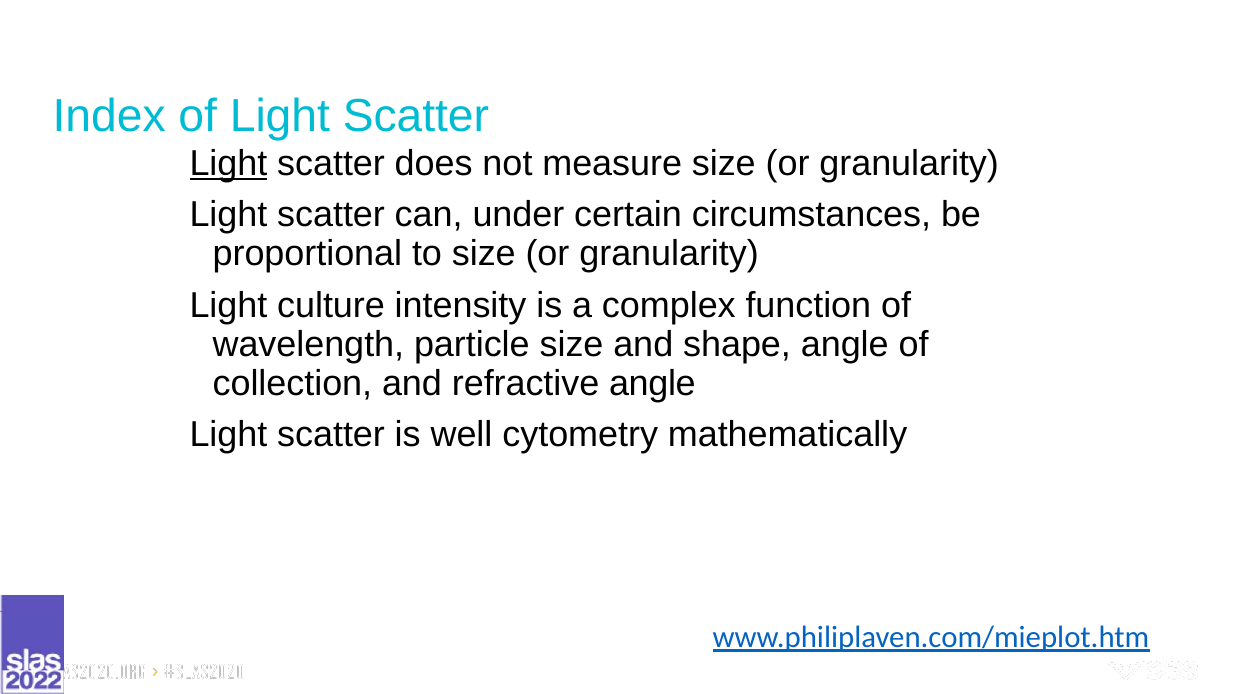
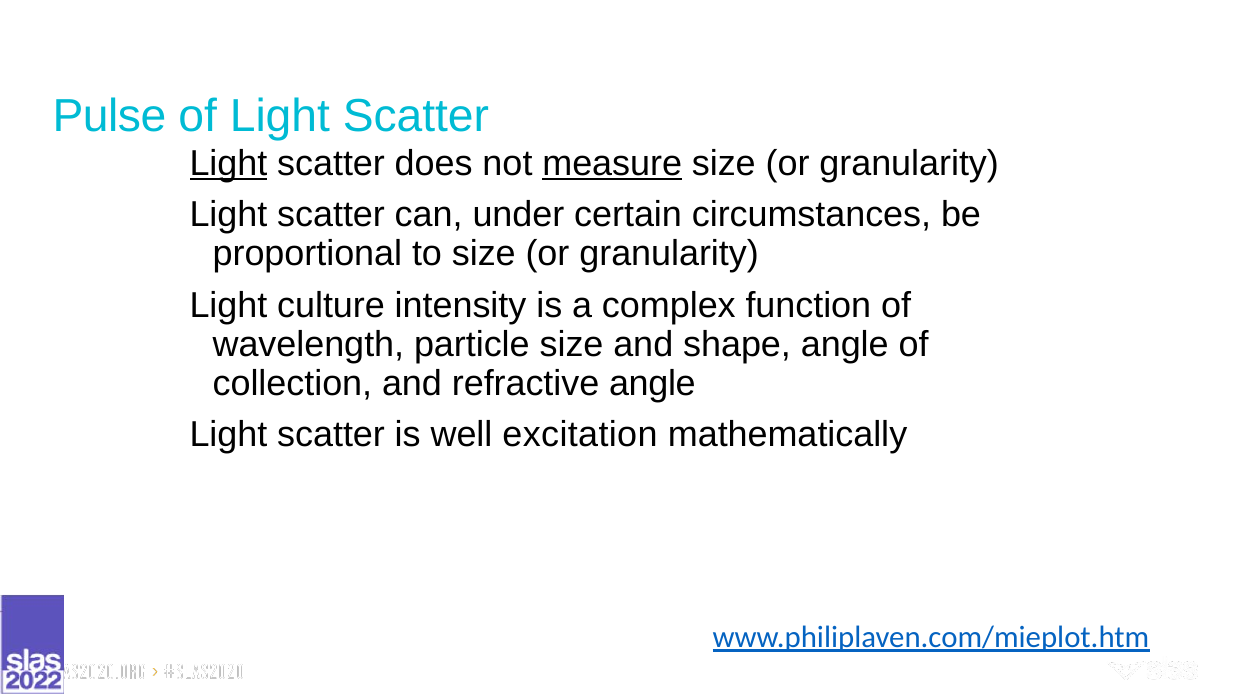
Index: Index -> Pulse (109, 116)
measure underline: none -> present (612, 163)
cytometry: cytometry -> excitation (580, 435)
